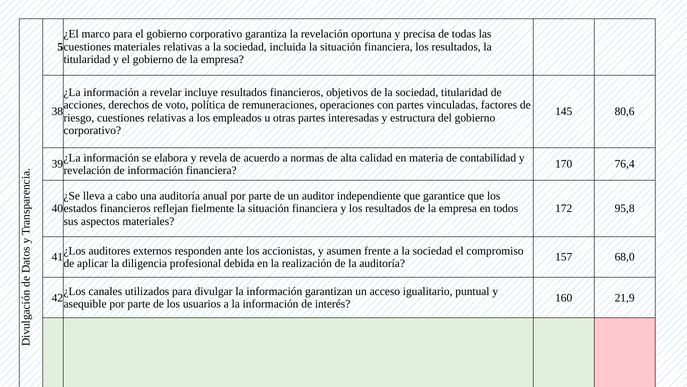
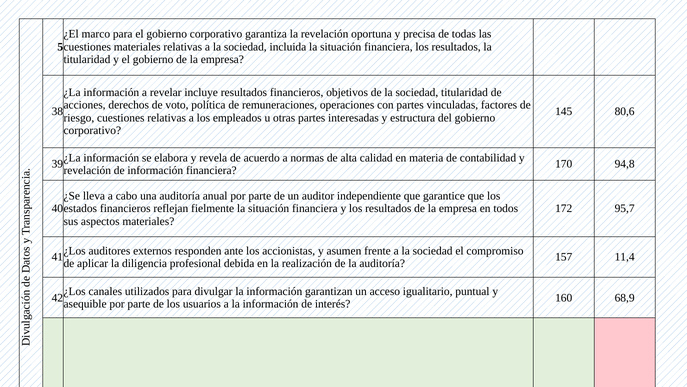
76,4: 76,4 -> 94,8 (625, 164)
95,8: 95,8 -> 95,7 (625, 208)
68,0: 68,0 -> 11,4 (625, 257)
21,9: 21,9 -> 68,9 (625, 297)
